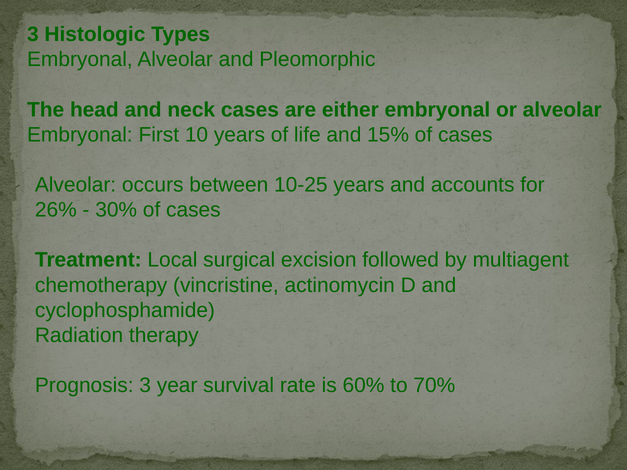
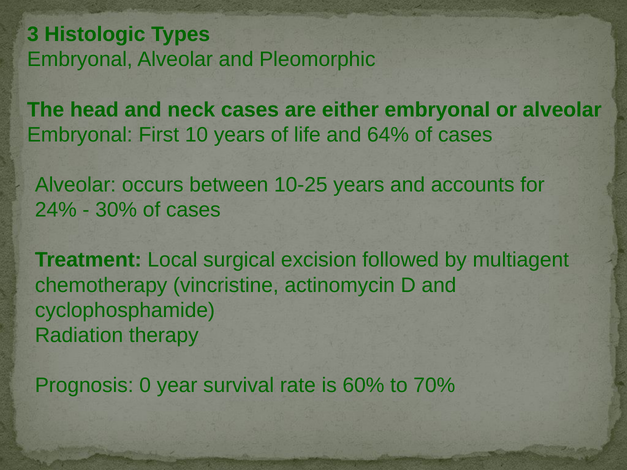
15%: 15% -> 64% (388, 135)
26%: 26% -> 24% (56, 210)
Prognosis 3: 3 -> 0 (145, 386)
